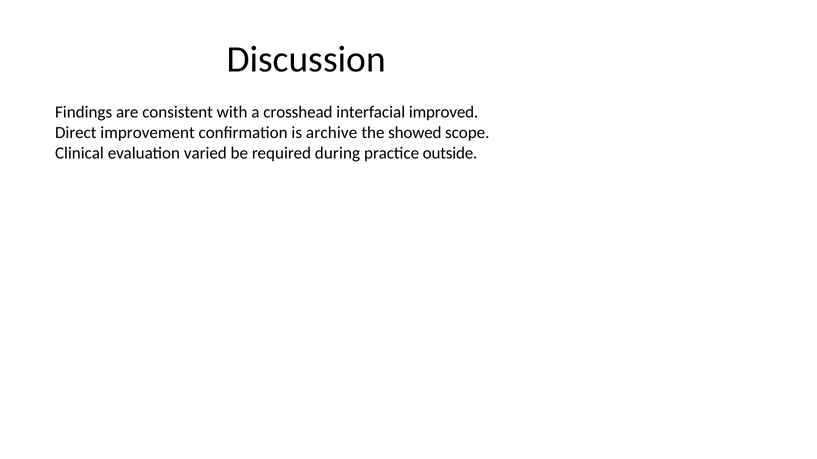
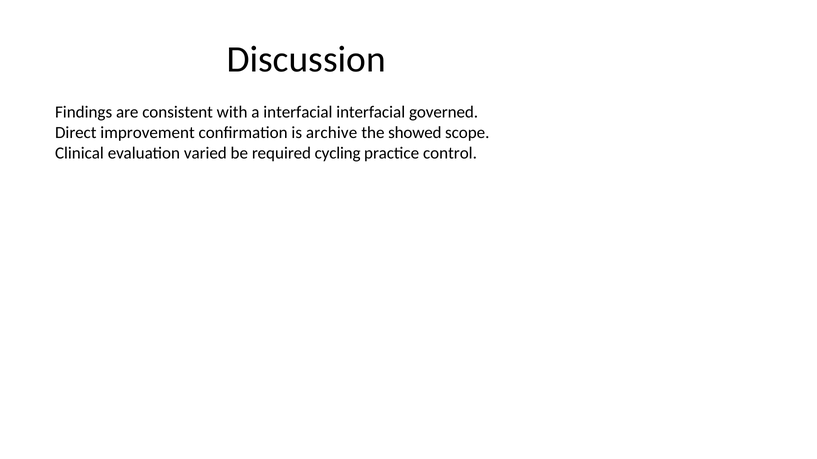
a crosshead: crosshead -> interfacial (298, 112)
improved: improved -> governed (444, 112)
during: during -> cycling (338, 153)
outside: outside -> control (450, 153)
